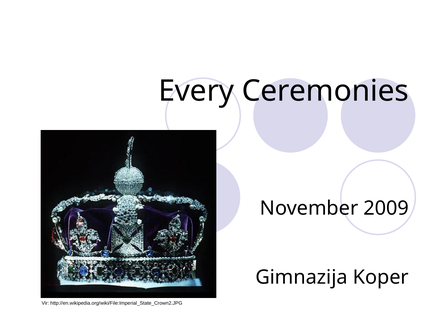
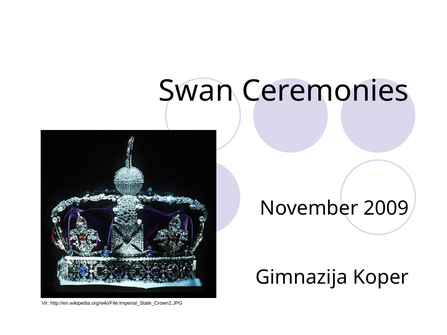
Every: Every -> Swan (196, 91)
